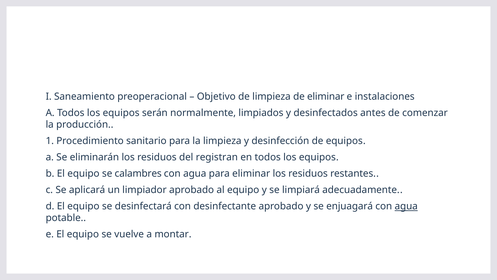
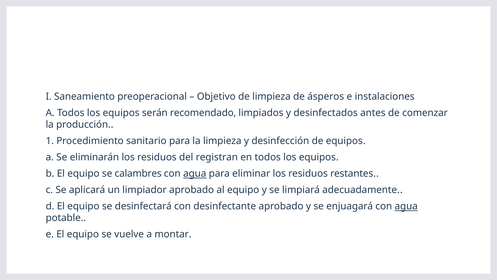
de eliminar: eliminar -> ásperos (326, 96)
normalmente: normalmente -> recomendado (203, 113)
agua underline: none -> present (195, 173)
